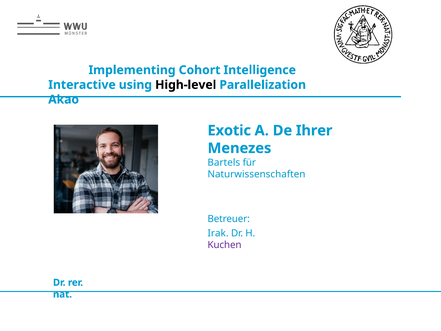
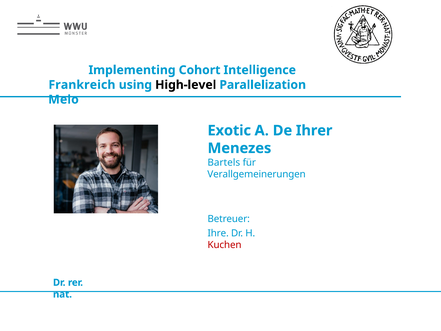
Interactive: Interactive -> Frankreich (82, 85)
Akao: Akao -> Melo (64, 99)
Naturwissenschaften: Naturwissenschaften -> Verallgemeinerungen (257, 174)
Irak: Irak -> Ihre (218, 233)
Kuchen colour: purple -> red (225, 245)
